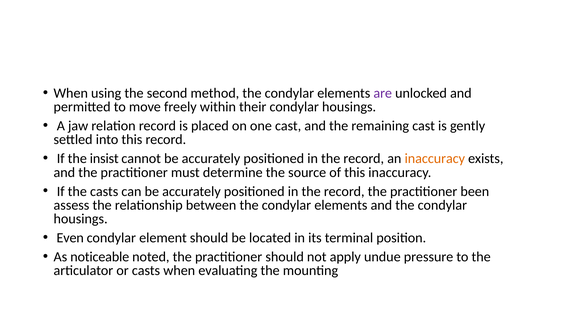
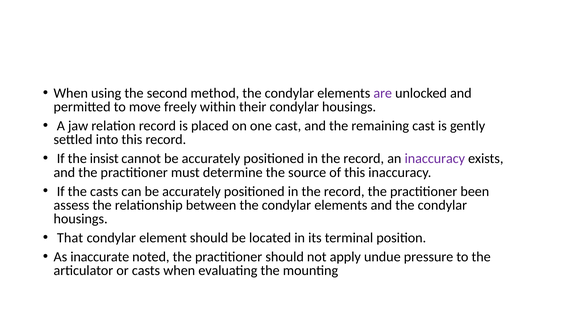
inaccuracy colour: orange -> purple (435, 158)
Even: Even -> That (70, 237)
noticeable: noticeable -> inaccurate (100, 256)
